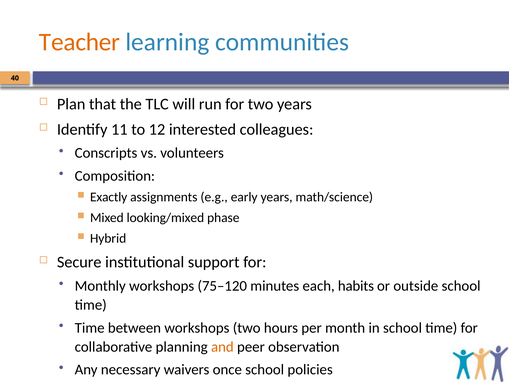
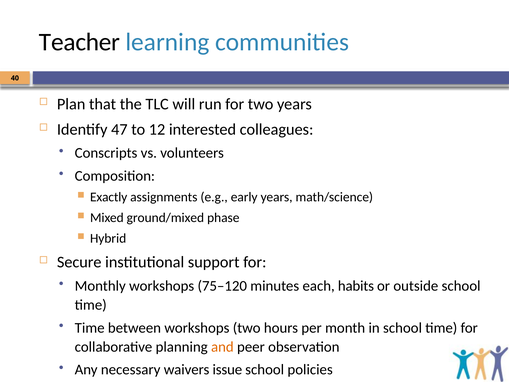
Teacher colour: orange -> black (80, 42)
11: 11 -> 47 (119, 130)
looking/mixed: looking/mixed -> ground/mixed (165, 218)
once: once -> issue (227, 370)
